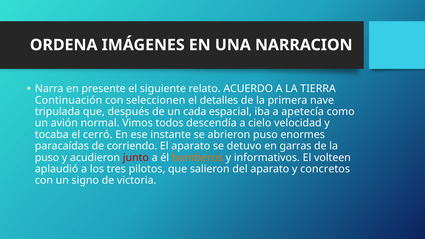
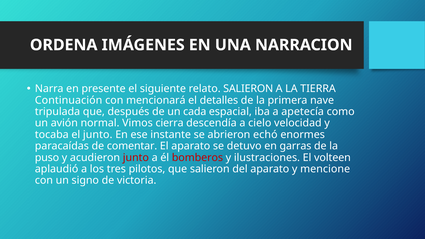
relato ACUERDO: ACUERDO -> SALIERON (248, 89)
seleccionen: seleccionen -> mencionará (156, 100)
todos: todos -> cierra (170, 123)
el cerró: cerró -> junto (98, 135)
abrieron puso: puso -> echó (265, 135)
corriendo: corriendo -> comentar (132, 146)
bomberos colour: orange -> red (197, 158)
informativos: informativos -> ilustraciones (267, 158)
concretos: concretos -> mencione (325, 169)
